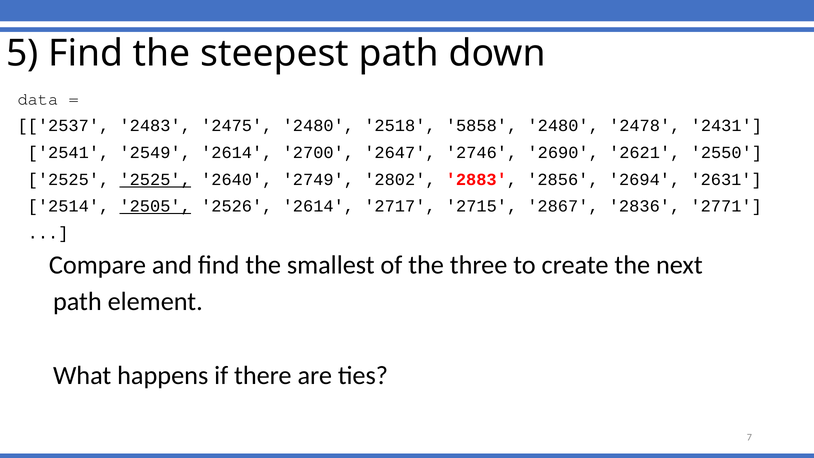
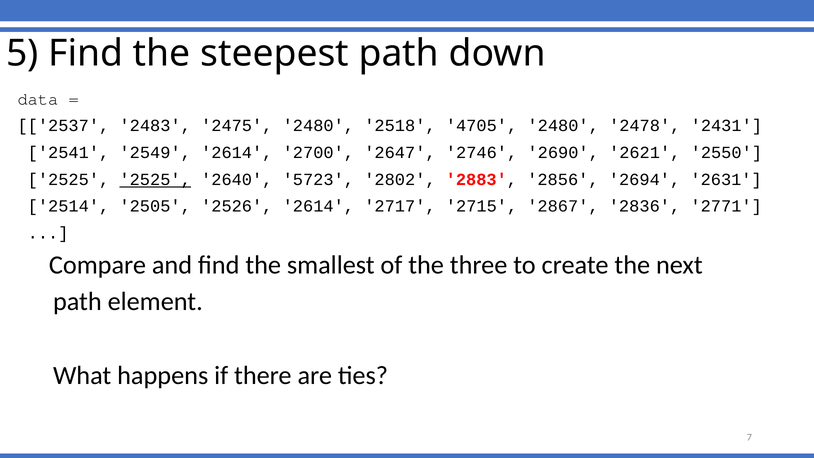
5858: 5858 -> 4705 (482, 126)
2749: 2749 -> 5723 (318, 179)
2505 underline: present -> none (155, 206)
